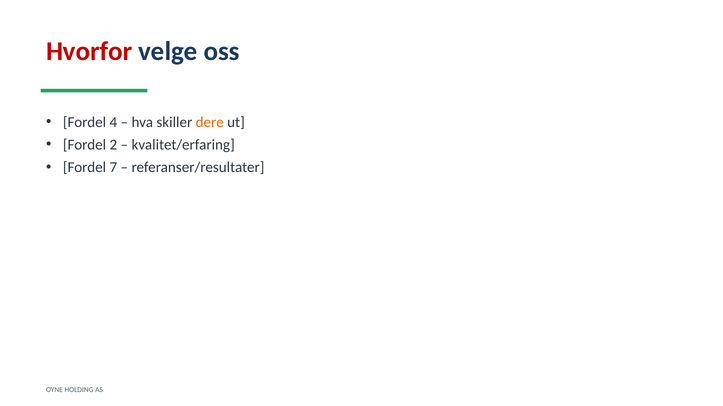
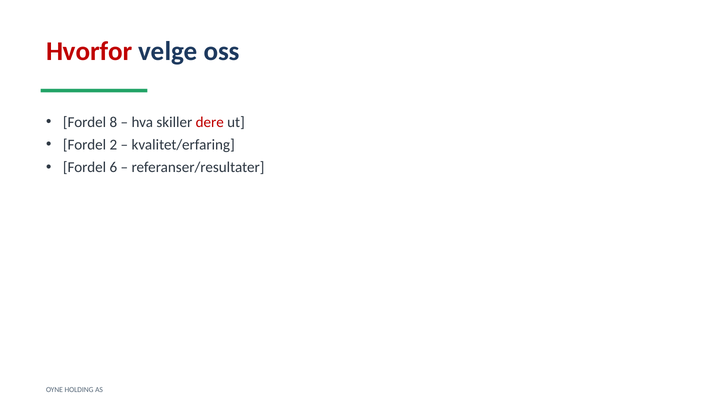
4: 4 -> 8 (113, 122)
dere colour: orange -> red (210, 122)
7: 7 -> 6 (113, 168)
